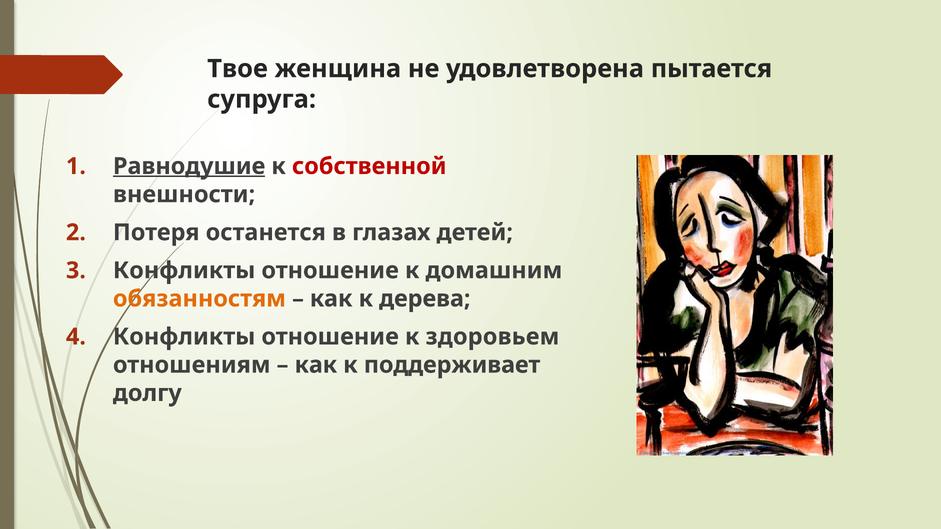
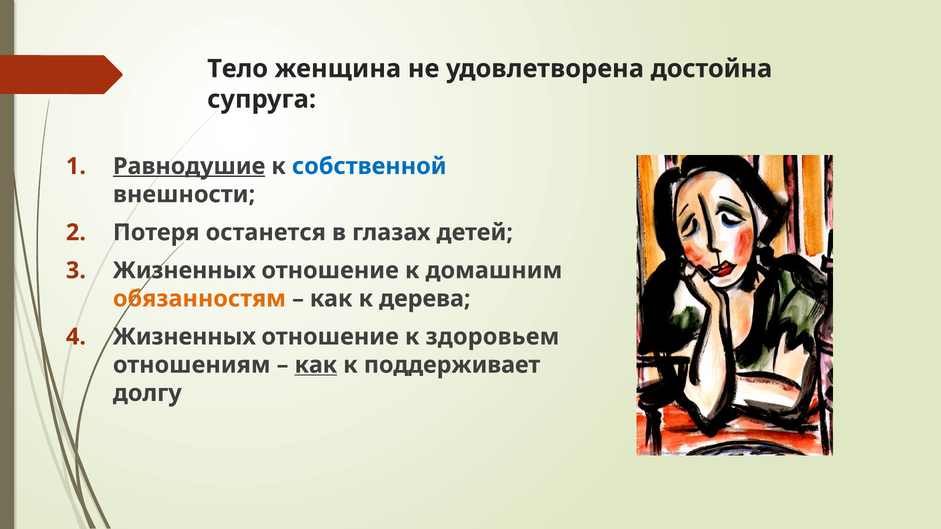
Твое: Твое -> Тело (238, 69)
пытается: пытается -> достойна (711, 69)
собственной colour: red -> blue (369, 166)
Конфликты: Конфликты -> Жизненных (184, 271)
Конфликты: Конфликты -> Жизненных (184, 337)
как underline: none -> present (316, 365)
